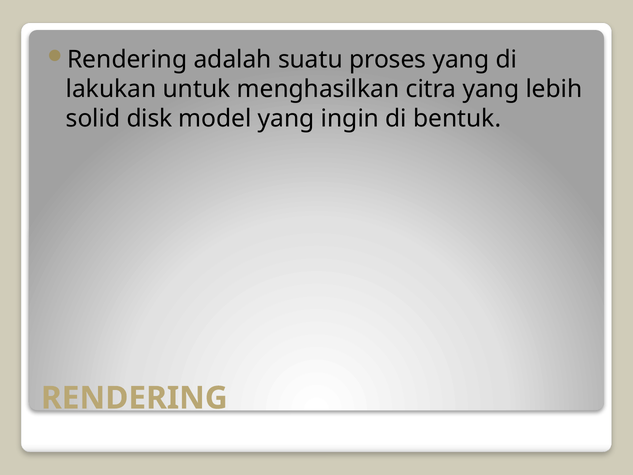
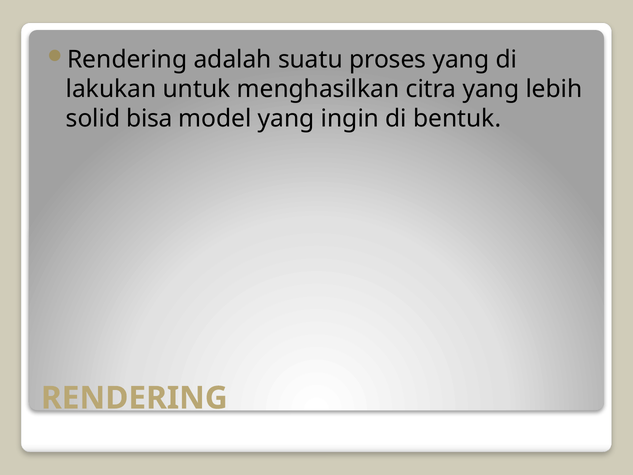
disk: disk -> bisa (149, 119)
